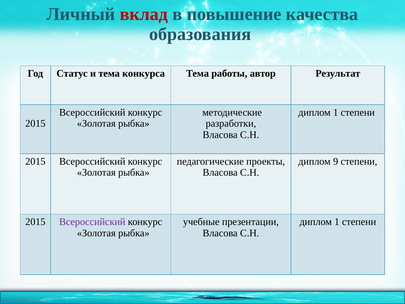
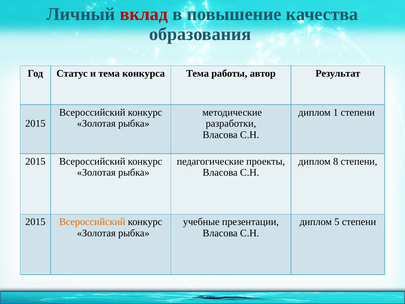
9: 9 -> 8 (336, 161)
Всероссийский colour: purple -> orange (92, 222)
1: 1 -> 5 (337, 222)
